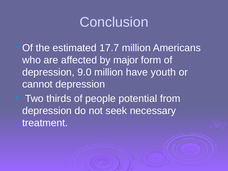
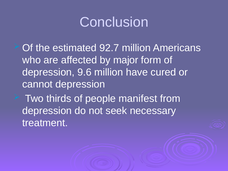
17.7: 17.7 -> 92.7 (109, 48)
9.0: 9.0 -> 9.6 (84, 72)
youth: youth -> cured (163, 72)
potential: potential -> manifest (138, 99)
